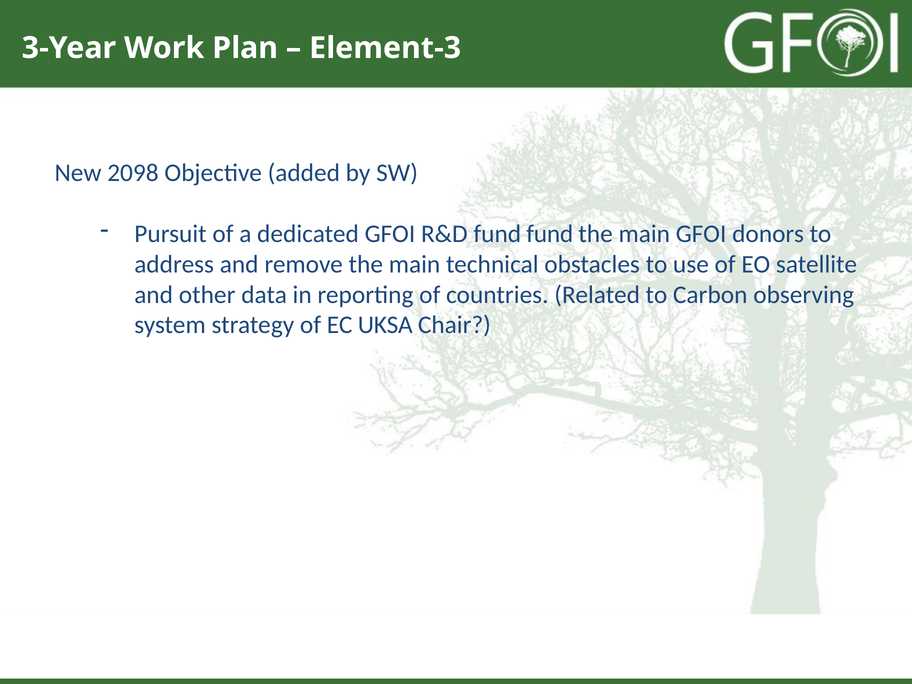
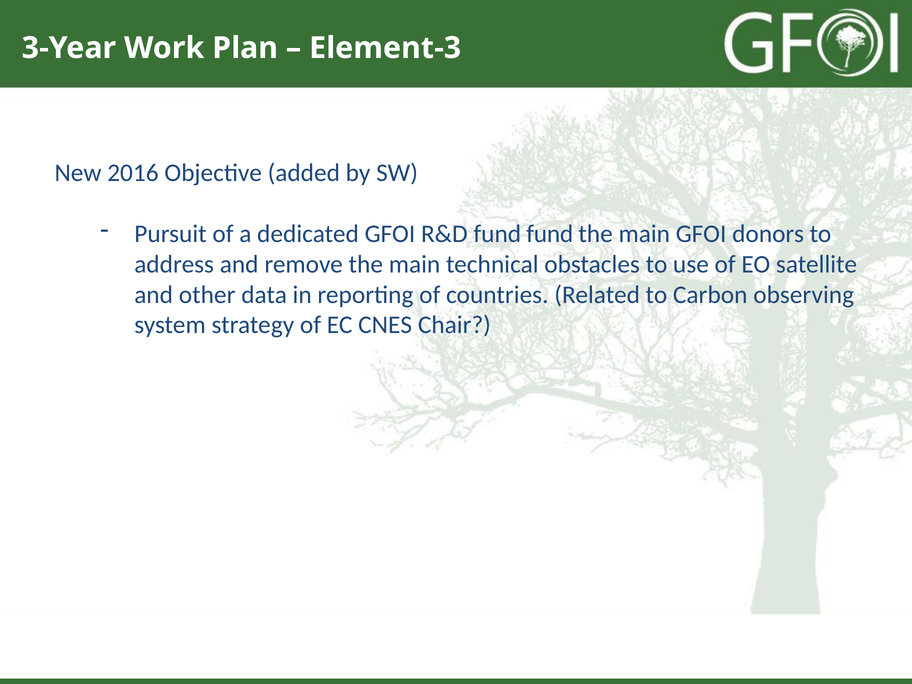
2098: 2098 -> 2016 (133, 173)
UKSA: UKSA -> CNES (385, 325)
